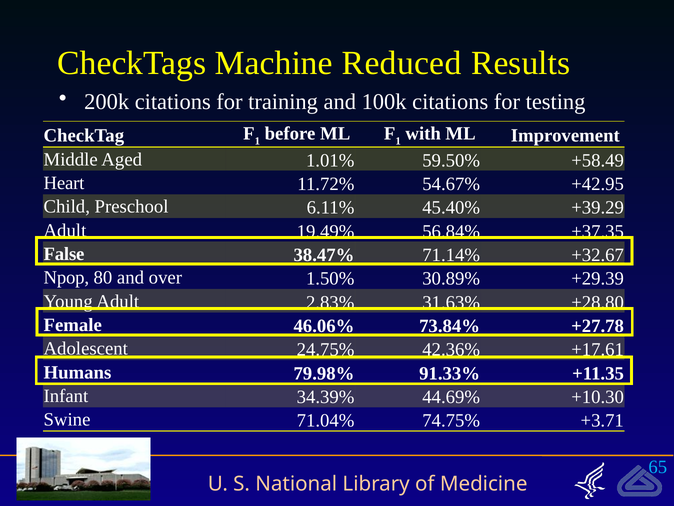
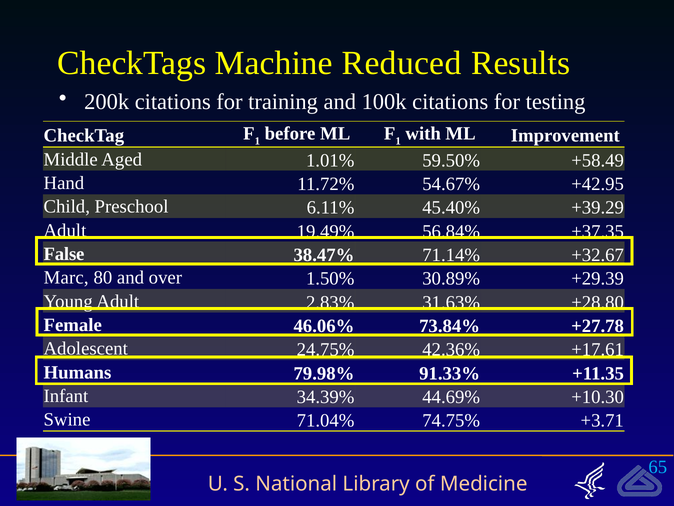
Heart: Heart -> Hand (64, 183)
Npop: Npop -> Marc (66, 277)
